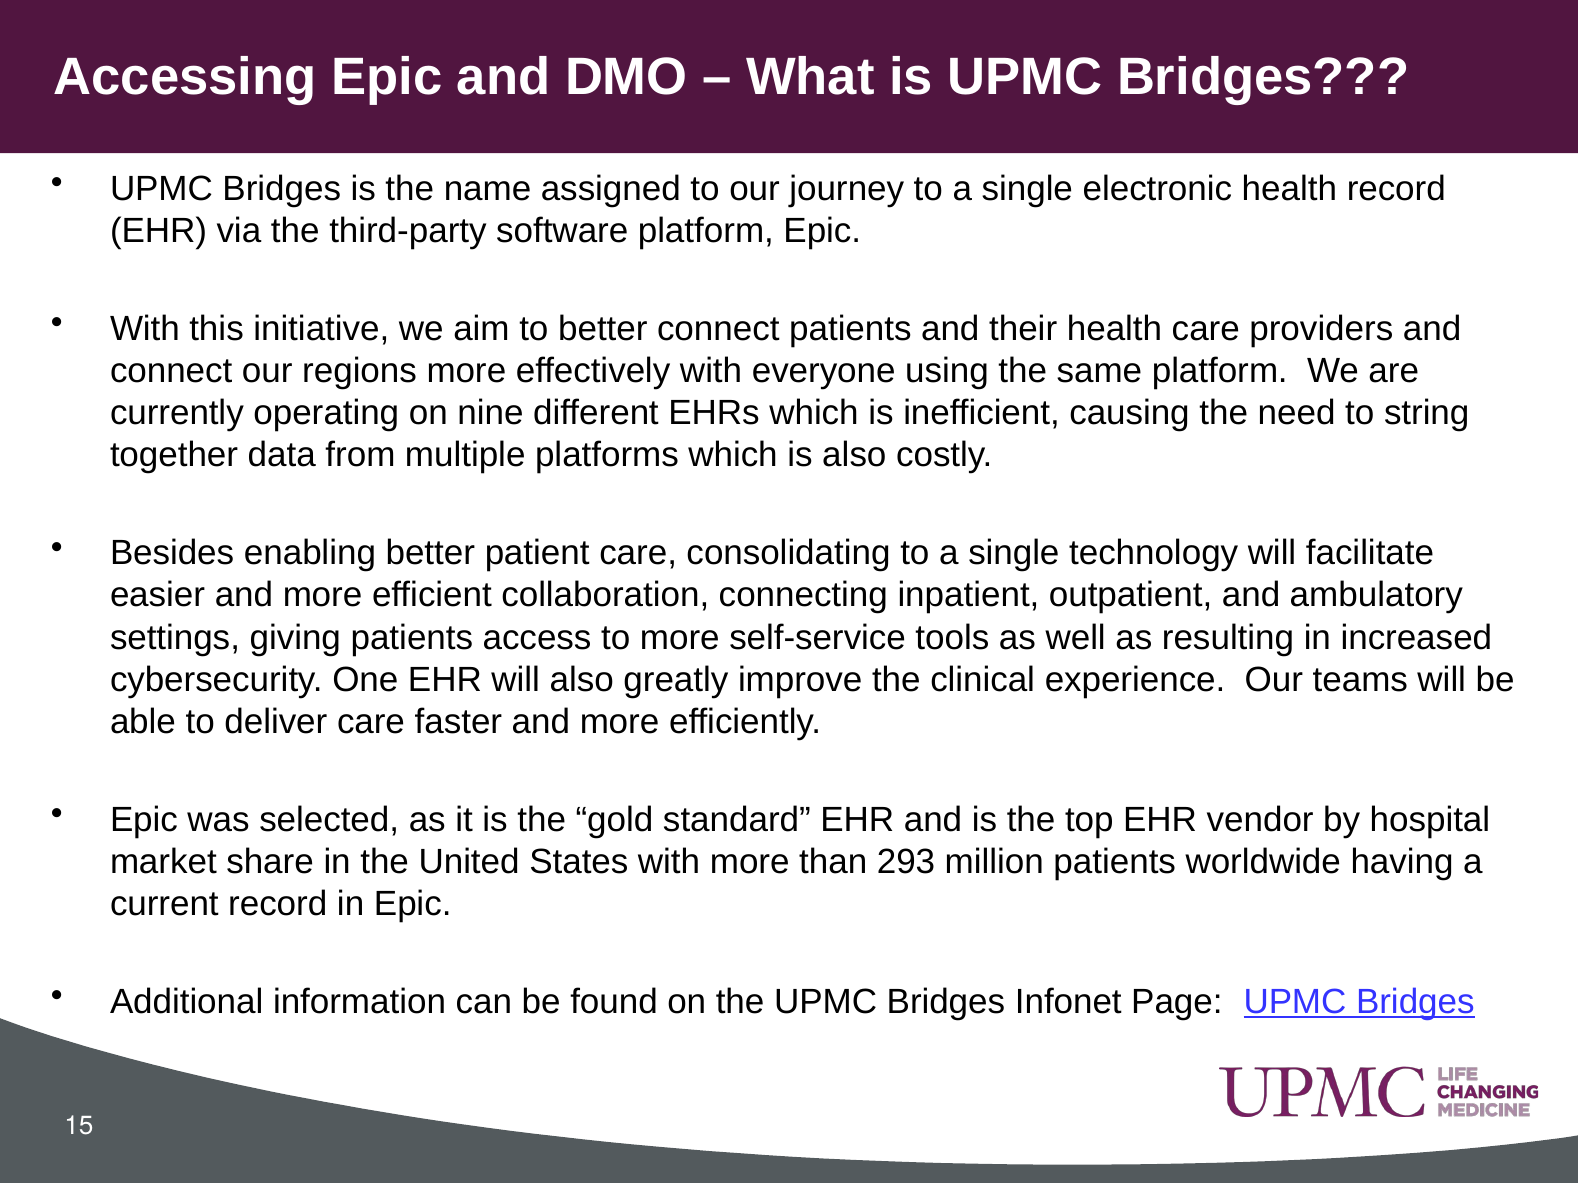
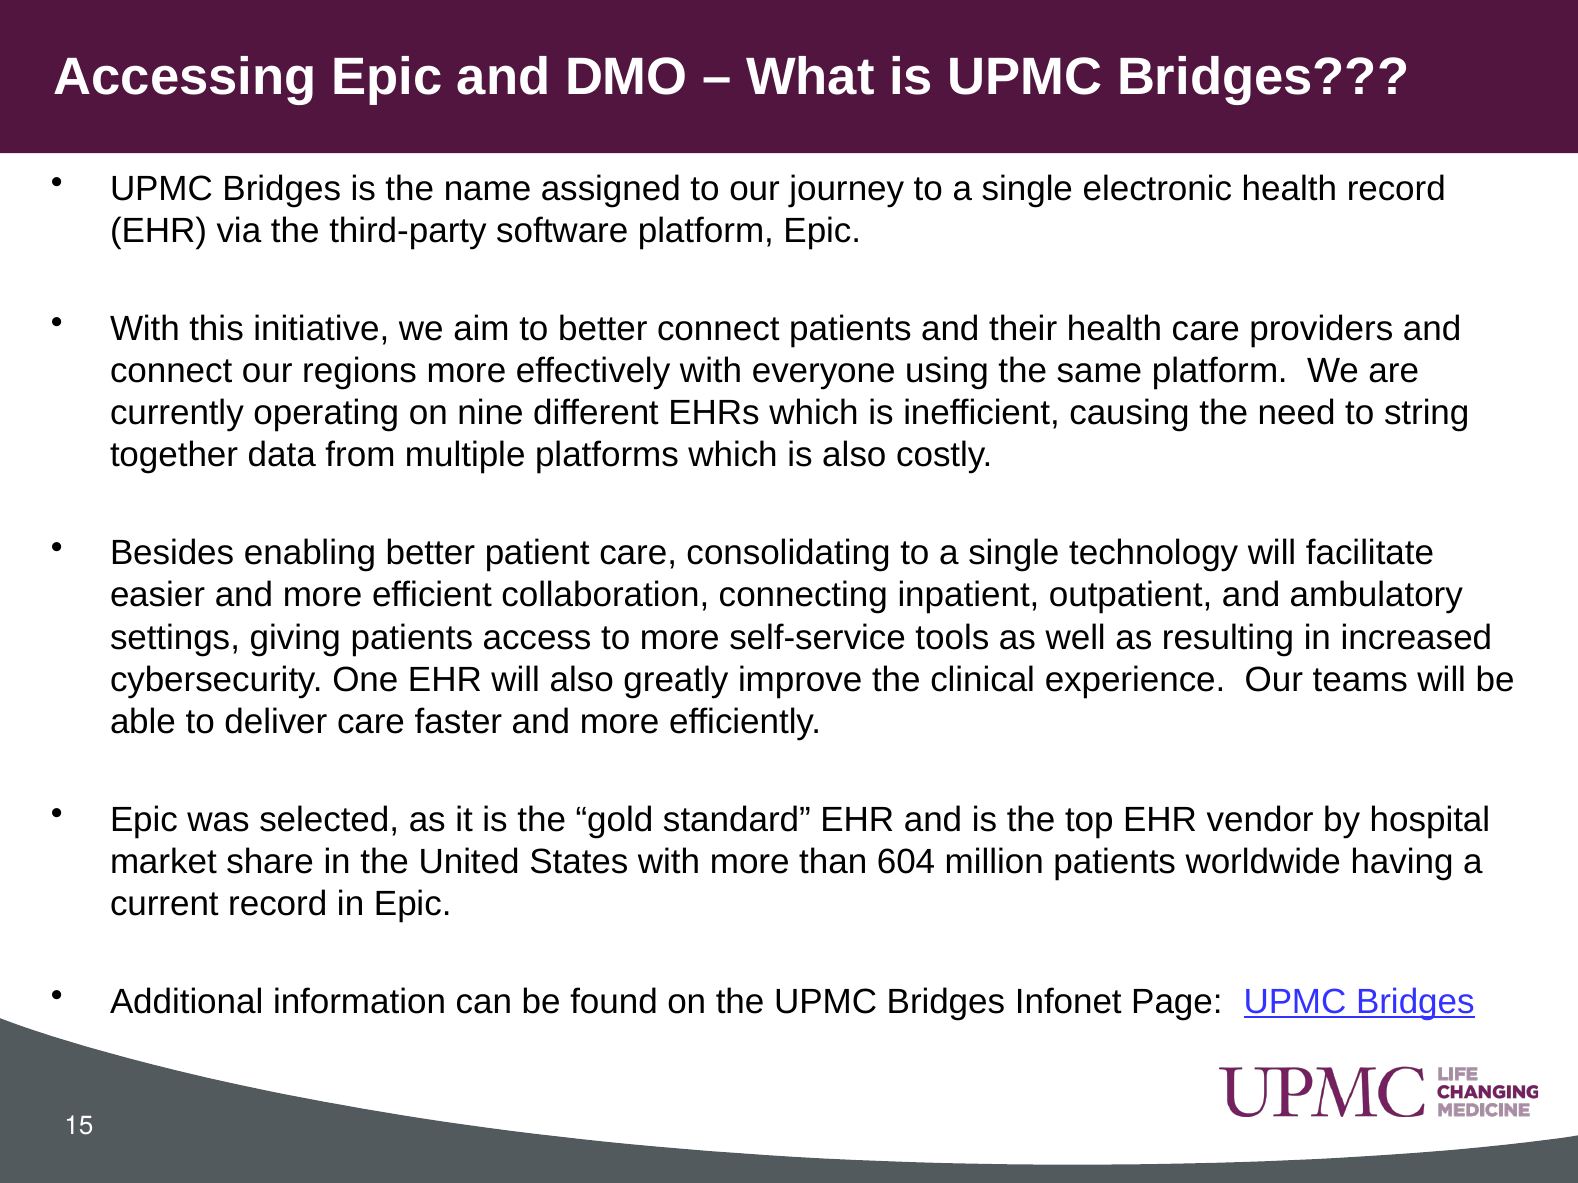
293: 293 -> 604 (906, 862)
